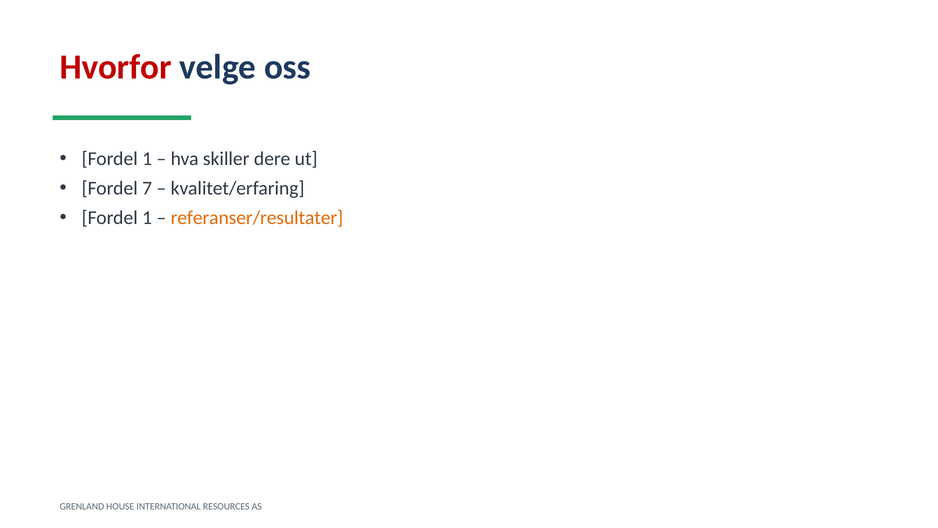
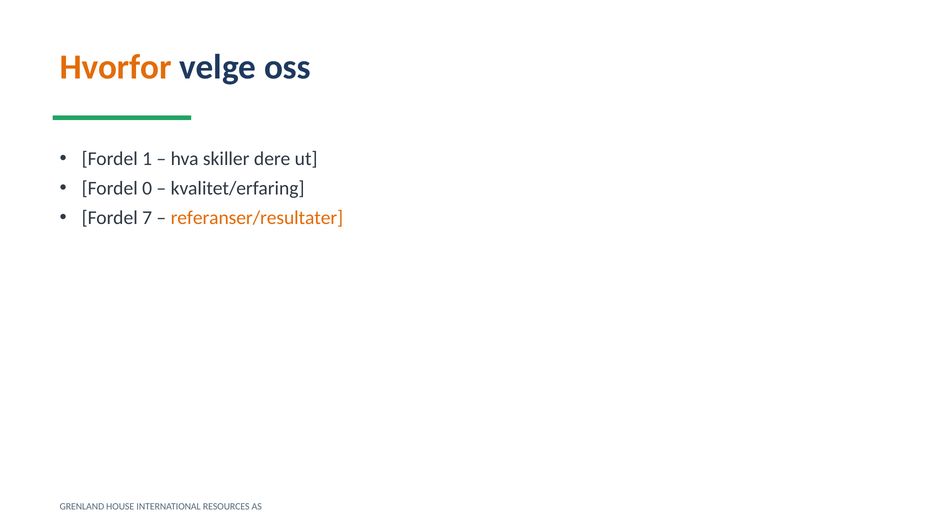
Hvorfor colour: red -> orange (116, 67)
7: 7 -> 0 (147, 188)
1: 1 -> 7 (147, 218)
